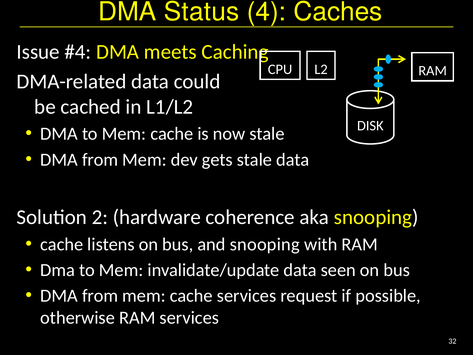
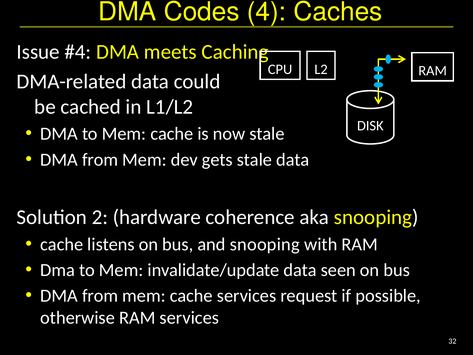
Status: Status -> Codes (202, 12)
